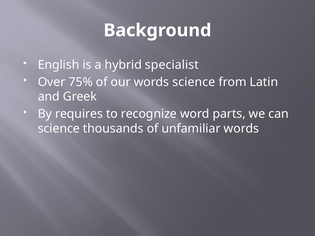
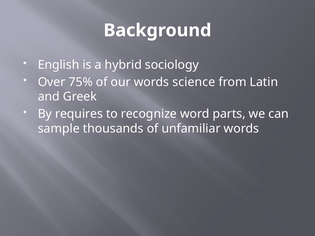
specialist: specialist -> sociology (172, 65)
science: science -> sample (59, 129)
